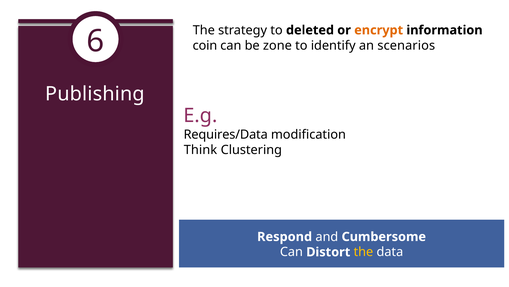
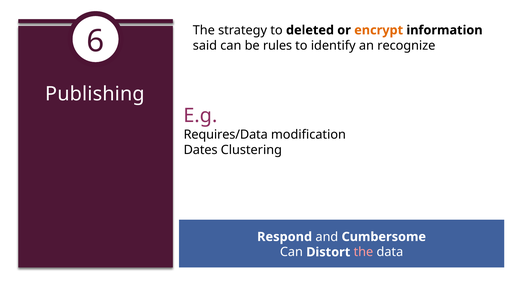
coin: coin -> said (205, 45)
zone: zone -> rules (278, 45)
scenarios: scenarios -> recognize (406, 45)
Think: Think -> Dates (201, 150)
the colour: yellow -> pink (363, 252)
